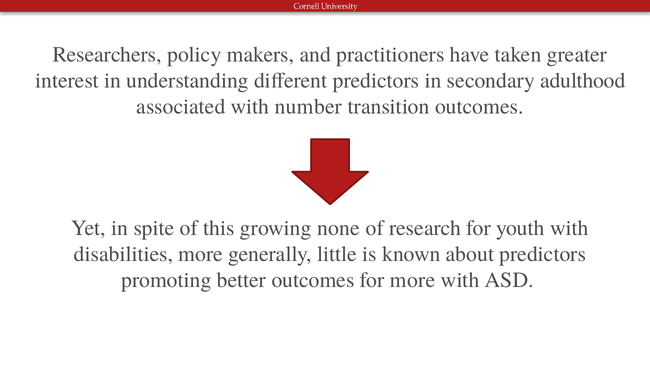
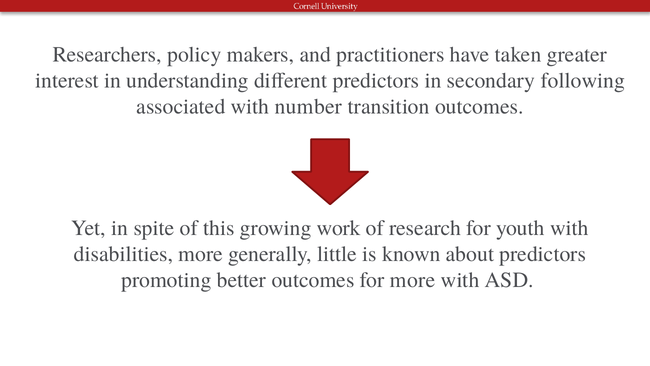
adulthood: adulthood -> following (583, 80)
none: none -> work (339, 228)
